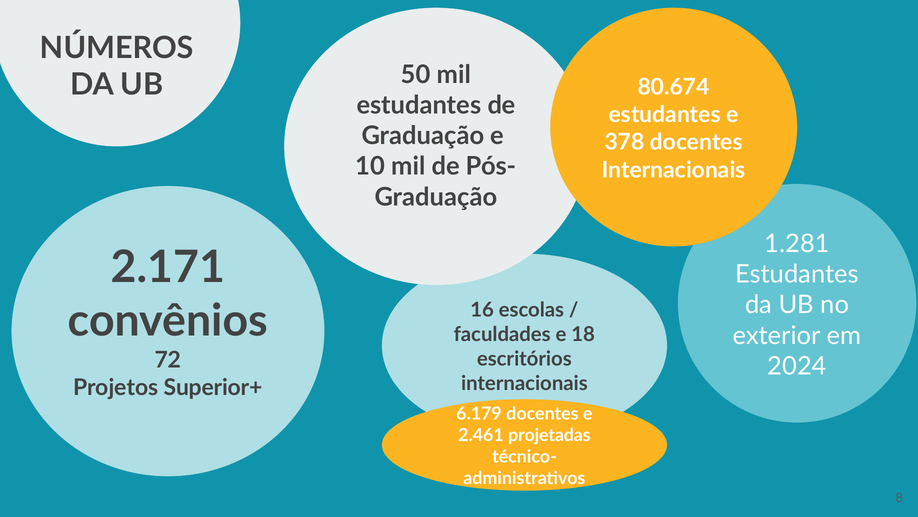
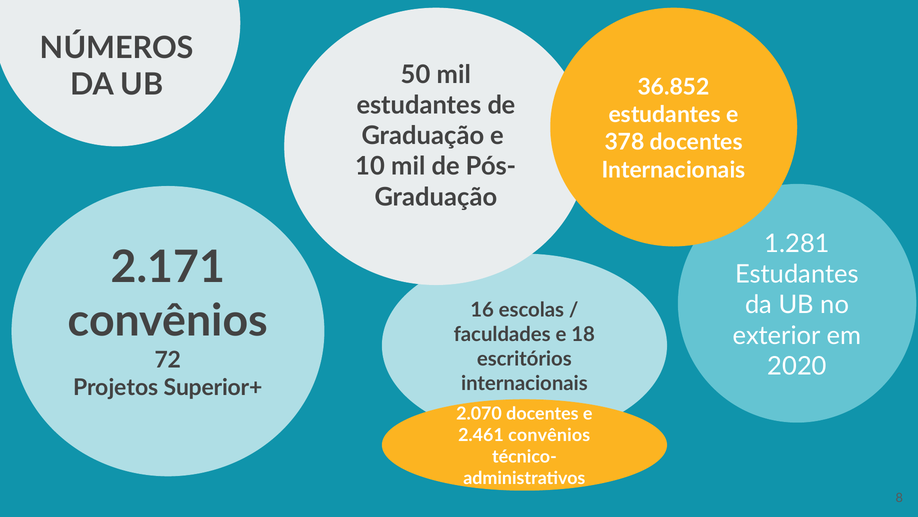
80.674: 80.674 -> 36.852 (674, 87)
2024: 2024 -> 2020 (797, 366)
6.179: 6.179 -> 2.070 (479, 413)
2.461 projetadas: projetadas -> convênios (549, 435)
